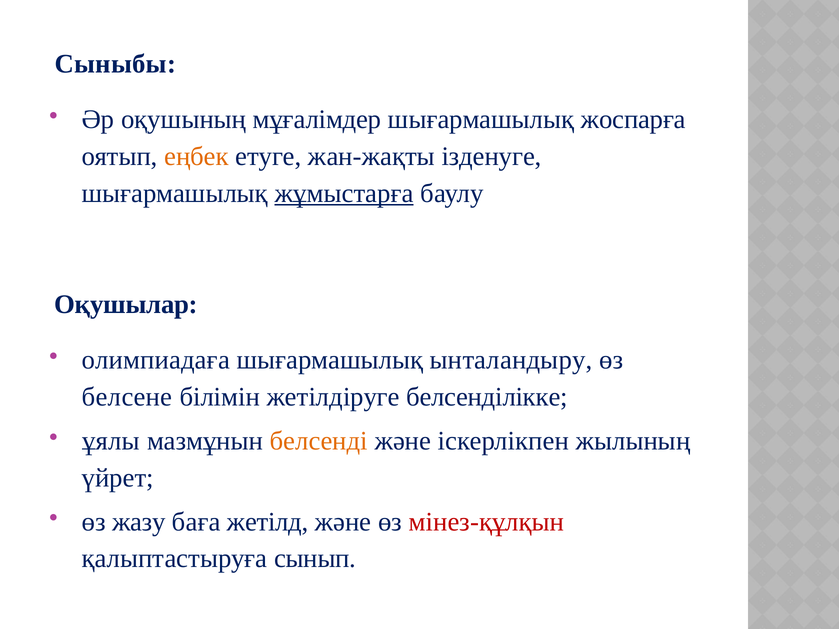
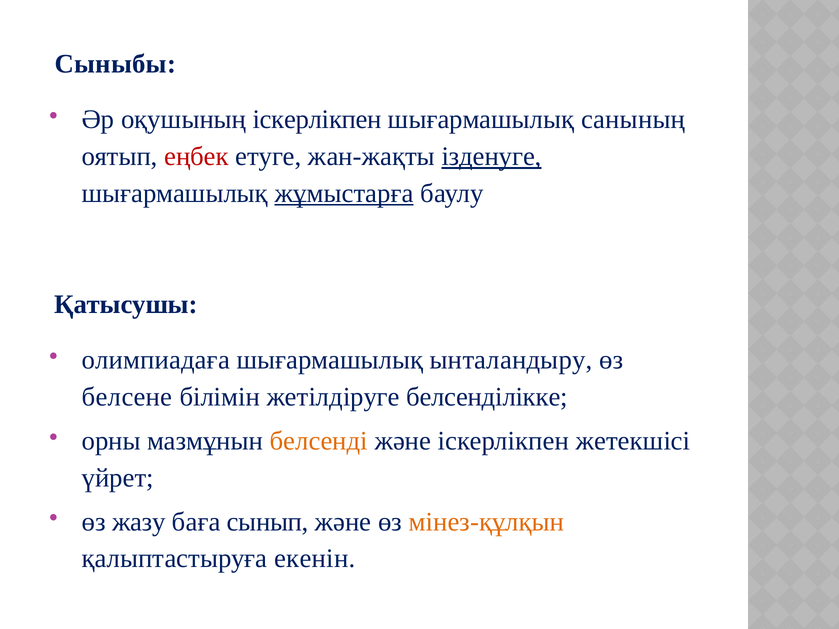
оқушының мұғалімдер: мұғалімдер -> іскерлікпен (317, 120)
жоспарға: жоспарға -> санының (633, 120)
еңбек colour: orange -> red (197, 157)
ізденуге underline: none -> present (492, 157)
Оқушылар: Оқушылар -> Қатысушы (126, 305)
ұялы: ұялы -> орны (111, 441)
жылының: жылының -> жетекшісі (633, 441)
жетілд: жетілд -> сынып (268, 522)
мінез-құлқын colour: red -> orange (486, 522)
сынып: сынып -> екенін (315, 559)
